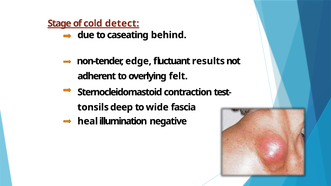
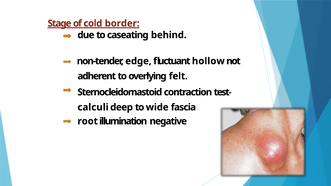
detect: detect -> border (122, 23)
results: results -> hollow (208, 61)
tonsils: tonsils -> calculi (93, 107)
heal: heal -> root (88, 121)
